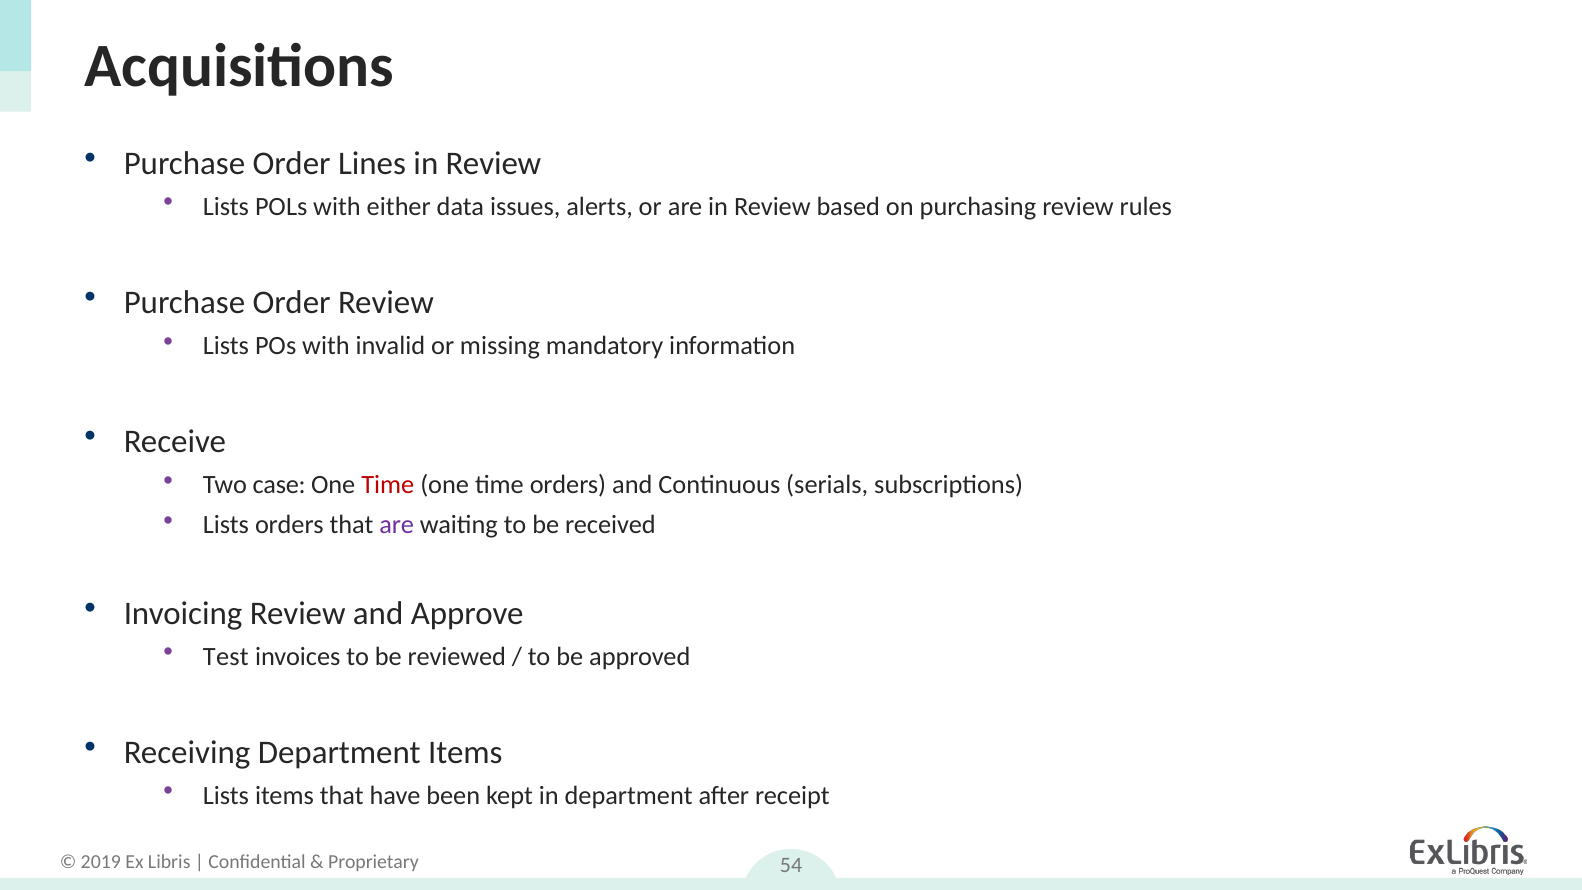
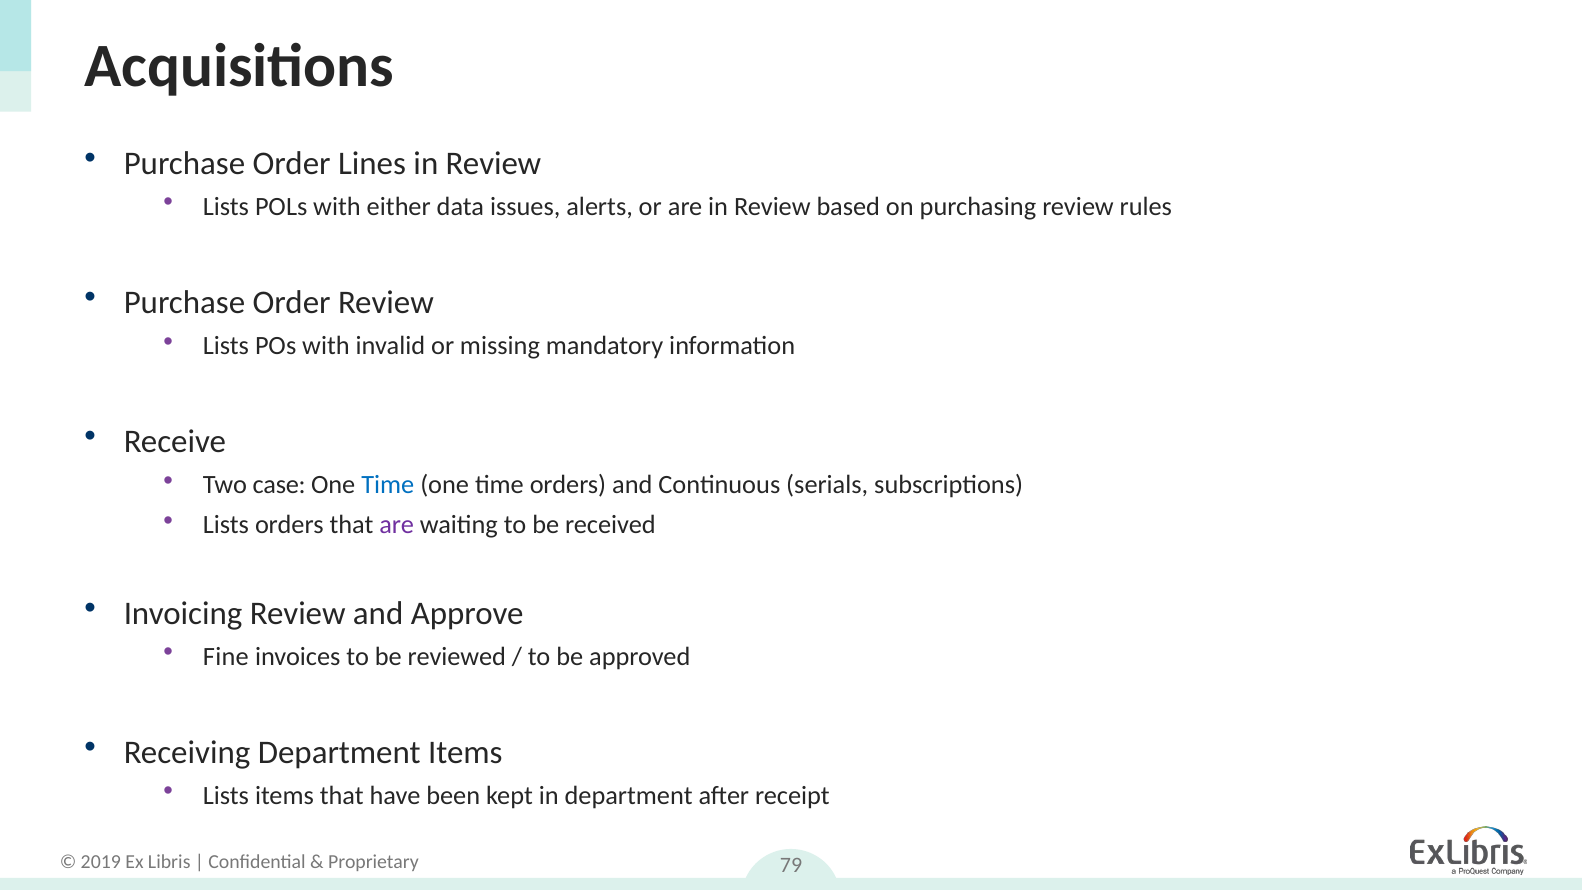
Time colour: red -> blue (388, 485)
Test: Test -> Fine (226, 656)
54: 54 -> 79 (791, 865)
